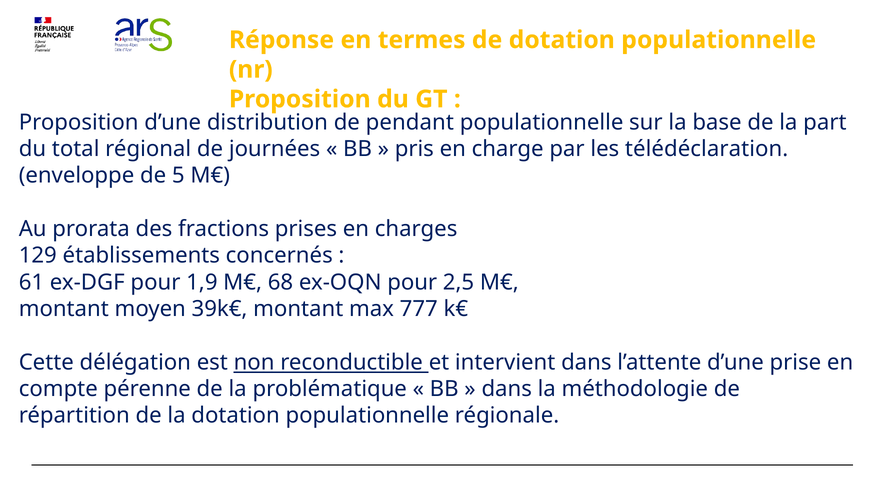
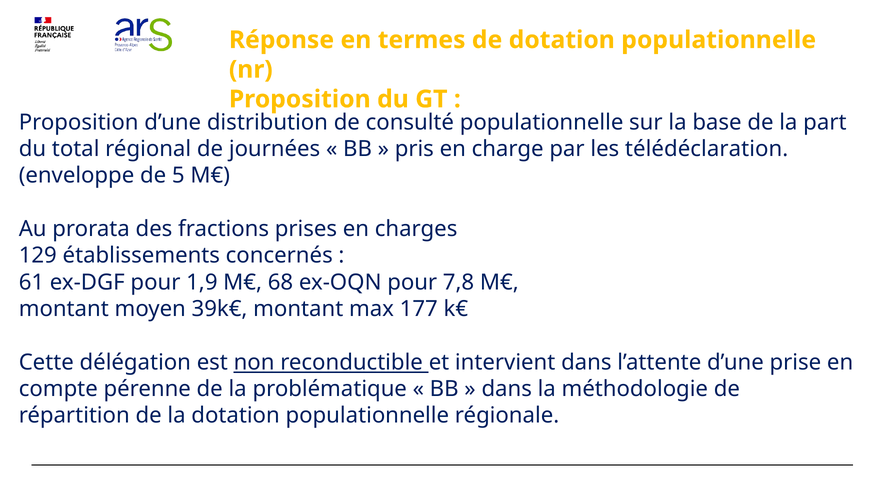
pendant: pendant -> consulté (410, 122)
2,5: 2,5 -> 7,8 (459, 282)
777: 777 -> 177 (419, 309)
